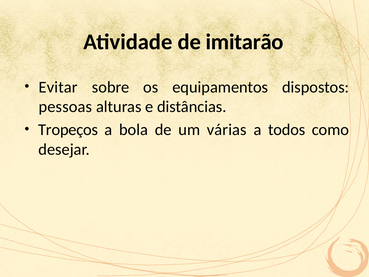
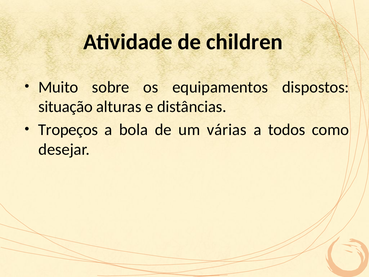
imitarão: imitarão -> children (244, 42)
Evitar: Evitar -> Muito (58, 87)
pessoas: pessoas -> situação (66, 107)
